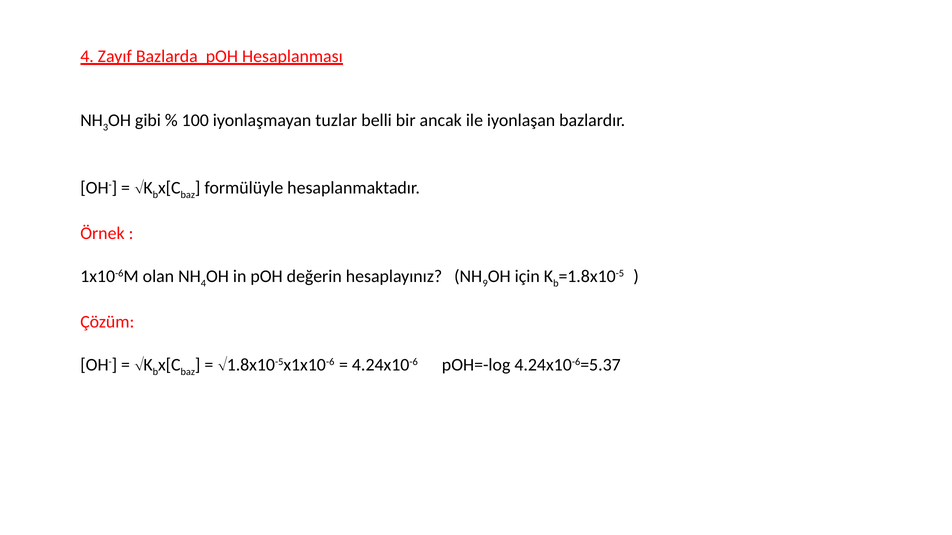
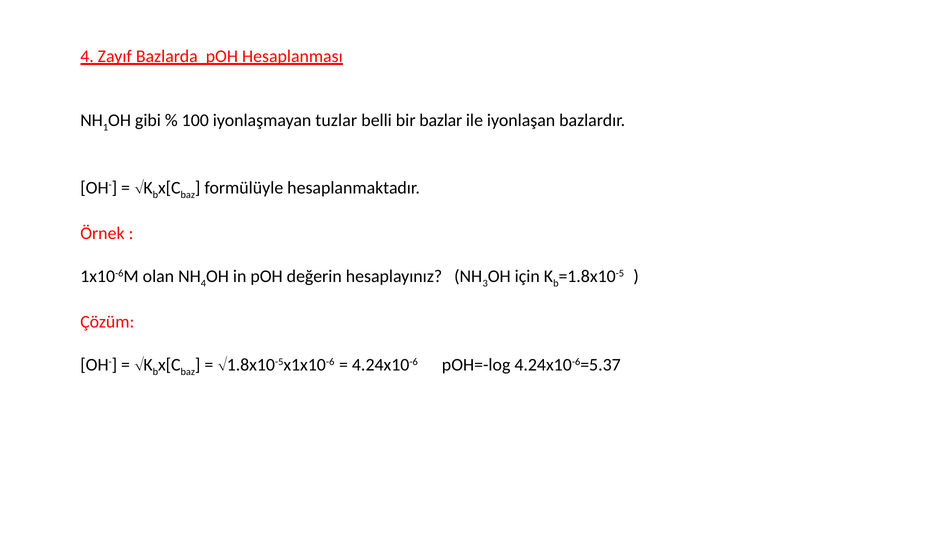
3: 3 -> 1 (105, 128)
ancak: ancak -> bazlar (441, 121)
9: 9 -> 3 (485, 283)
